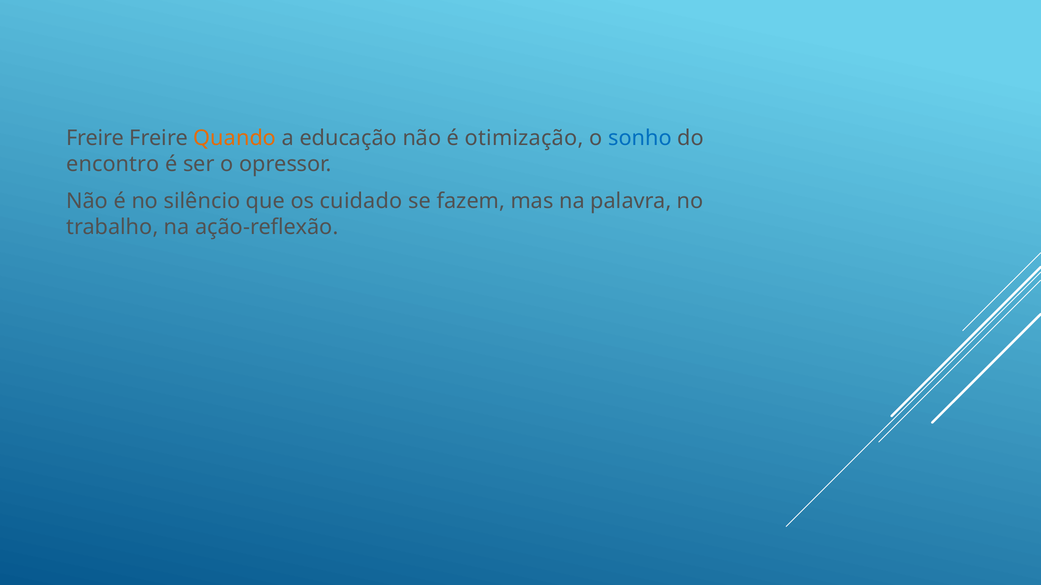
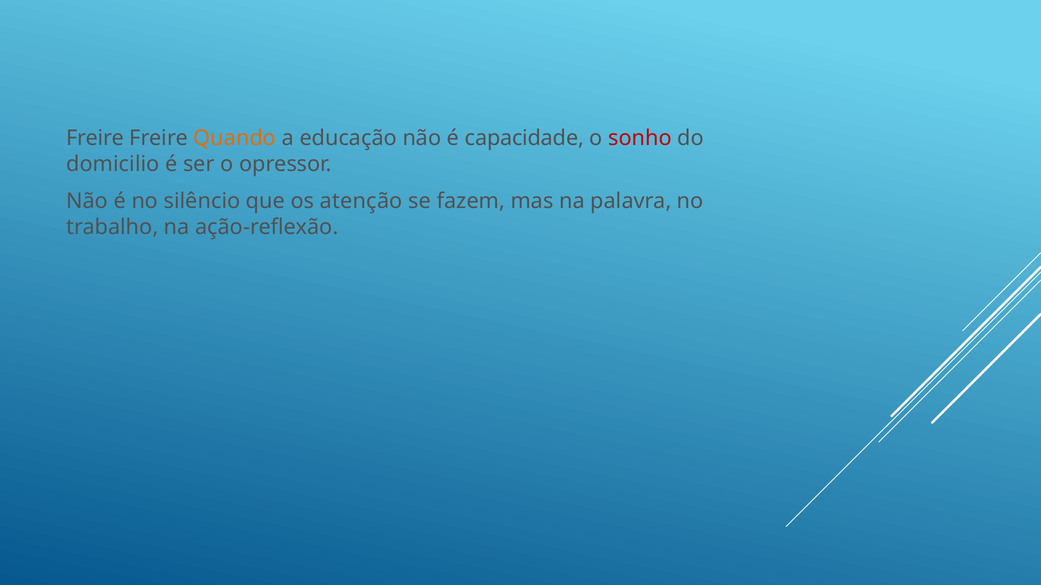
otimização: otimização -> capacidade (524, 138)
sonho colour: blue -> red (640, 138)
encontro: encontro -> domicilio (113, 164)
cuidado: cuidado -> atenção (361, 201)
